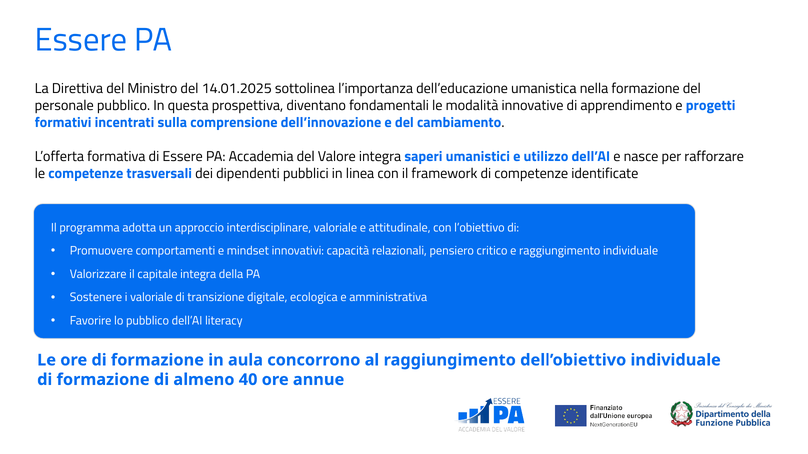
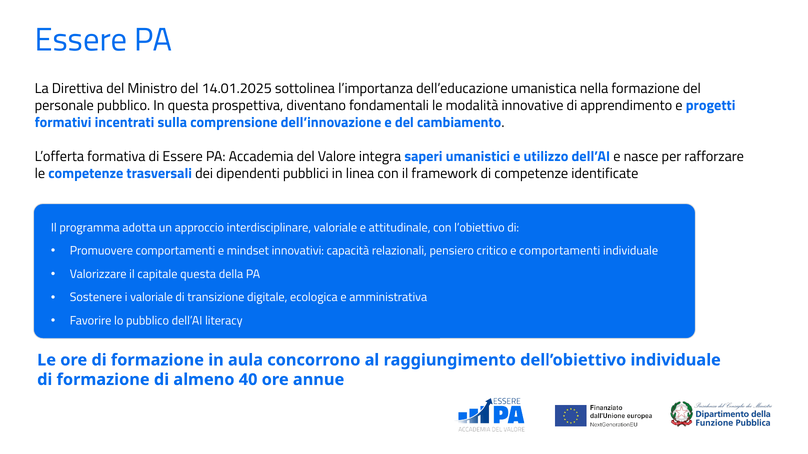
e raggiungimento: raggiungimento -> comportamenti (560, 251)
capitale integra: integra -> questa (198, 274)
